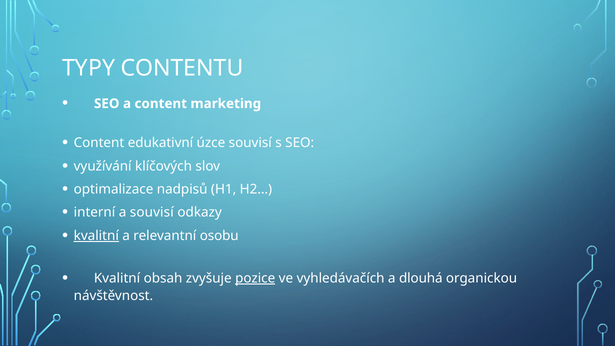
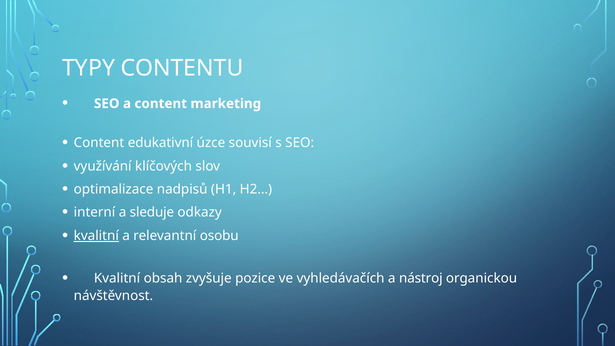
a souvisí: souvisí -> sleduje (152, 213)
pozice underline: present -> none (255, 278)
dlouhá: dlouhá -> nástroj (421, 278)
